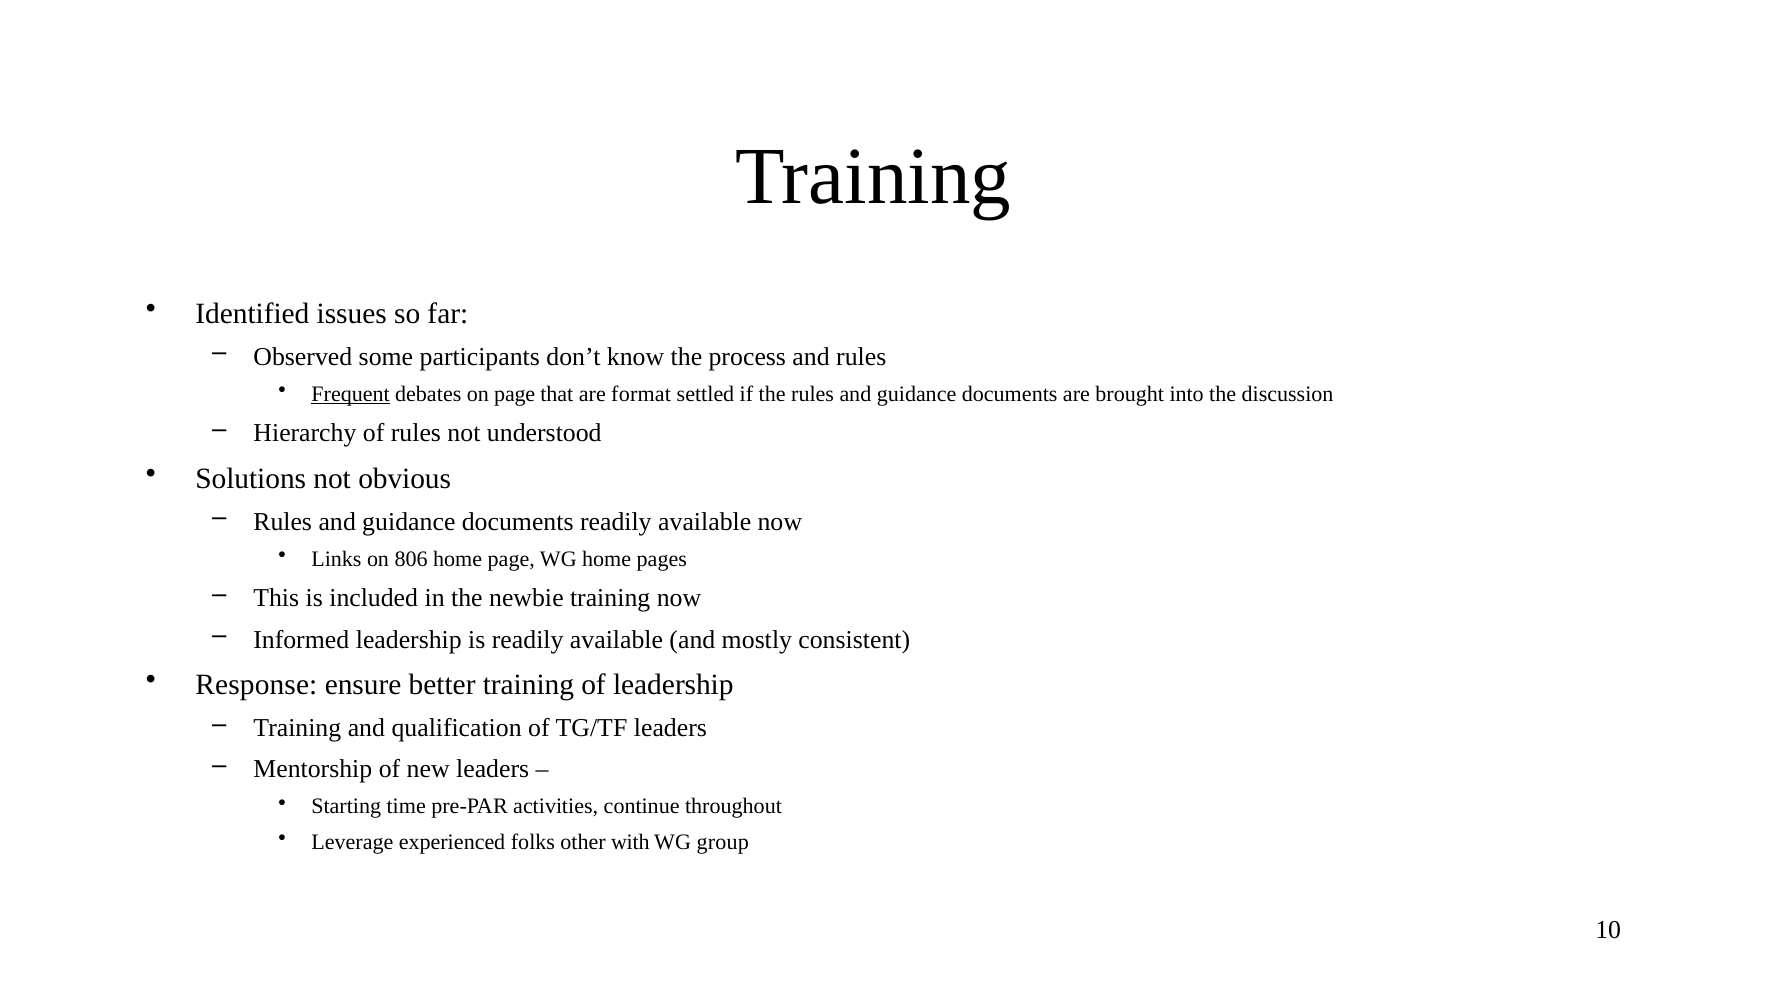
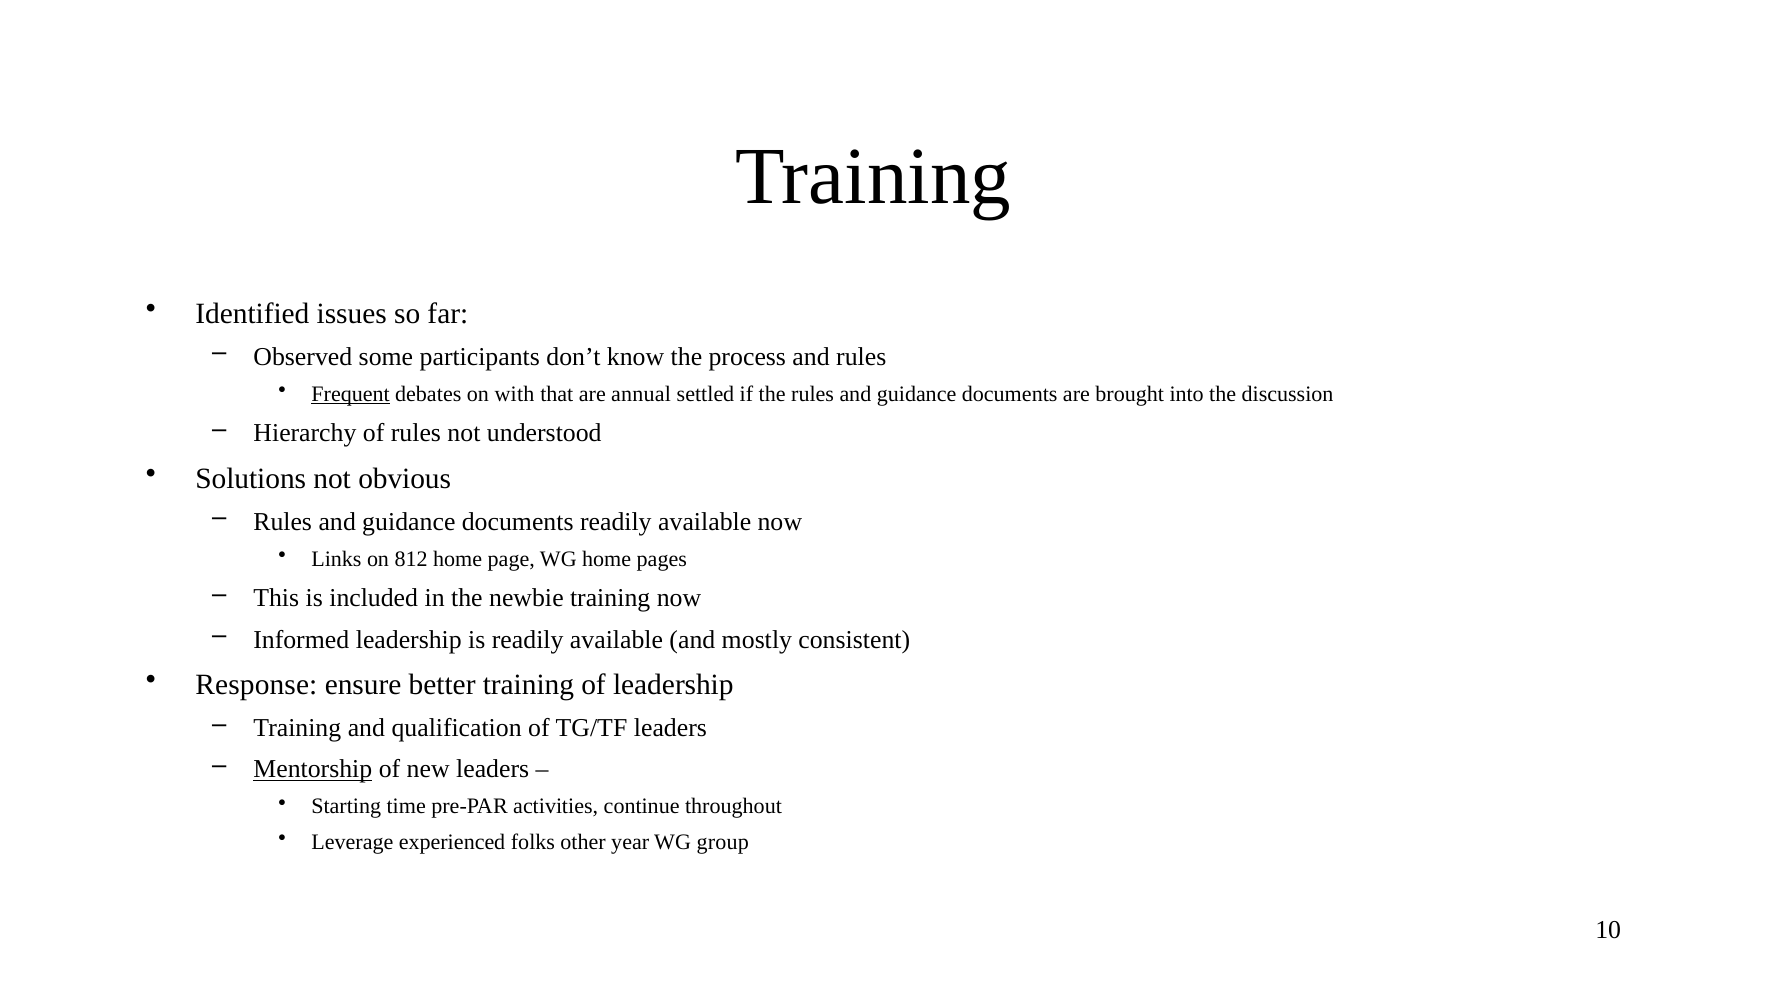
on page: page -> with (514, 394)
format: format -> annual (641, 394)
806: 806 -> 812 (411, 559)
Mentorship underline: none -> present (313, 769)
with: with -> year (630, 842)
